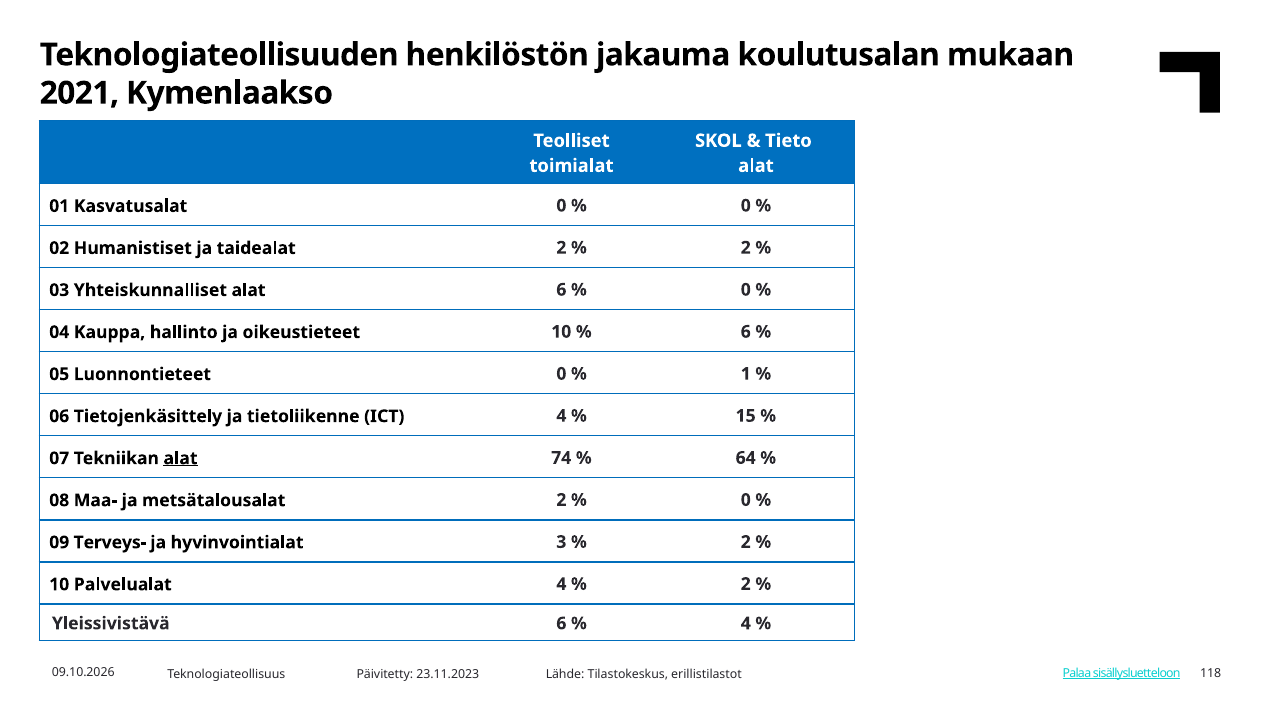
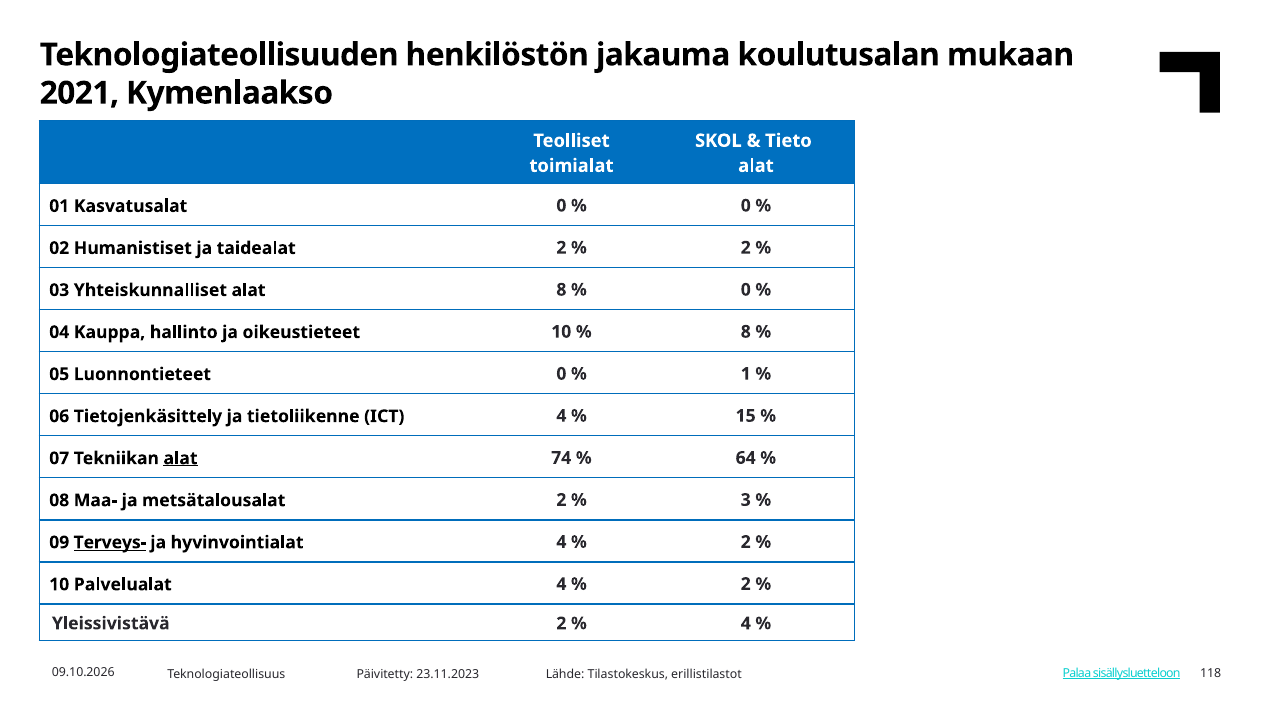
alat 6: 6 -> 8 (561, 290)
6: 6 -> 8 (746, 332)
0: 0 -> 3 (746, 500)
Terveys- underline: none -> present (110, 542)
hyvinvointialat 3: 3 -> 4 (561, 542)
Yleissivistävä 6: 6 -> 2 (561, 623)
